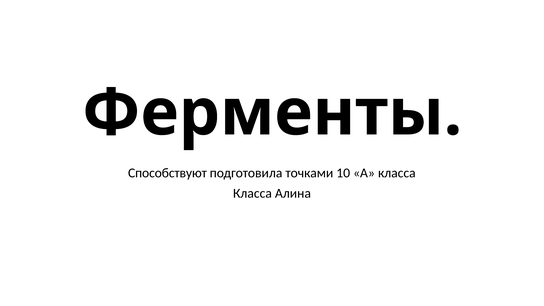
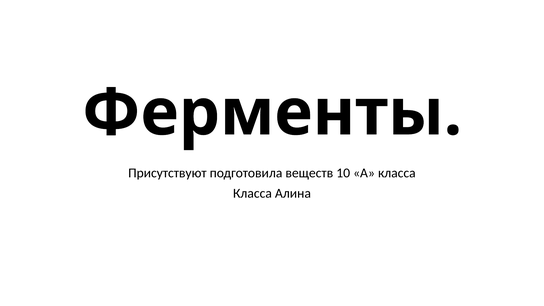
Способствуют: Способствуют -> Присутствуют (167, 173)
точками: точками -> веществ (309, 173)
